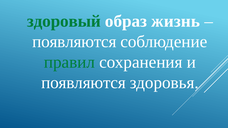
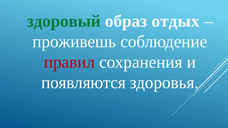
жизнь: жизнь -> отдых (176, 21)
появляются: появляются -> проживешь (74, 42)
правил colour: green -> red (69, 62)
